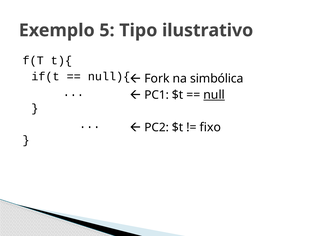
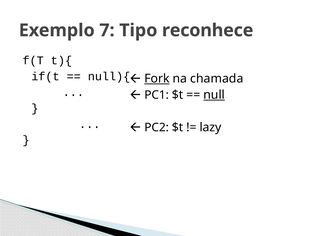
5: 5 -> 7 (107, 30)
ilustrativo: ilustrativo -> reconhece (208, 30)
Fork underline: none -> present (157, 78)
simbólica: simbólica -> chamada (217, 78)
fixo: fixo -> lazy (210, 127)
